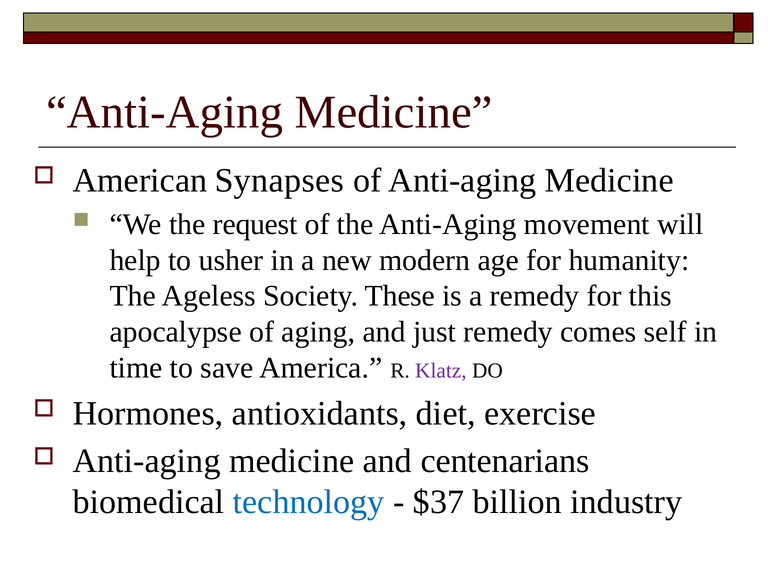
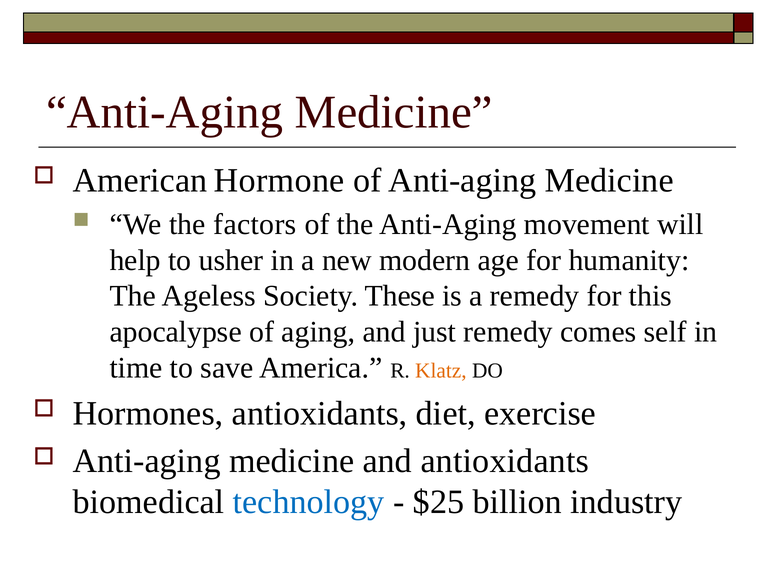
Synapses: Synapses -> Hormone (279, 180)
request: request -> factors (255, 224)
Klatz colour: purple -> orange (441, 371)
and centenarians: centenarians -> antioxidants (505, 461)
$37: $37 -> $25 (439, 502)
